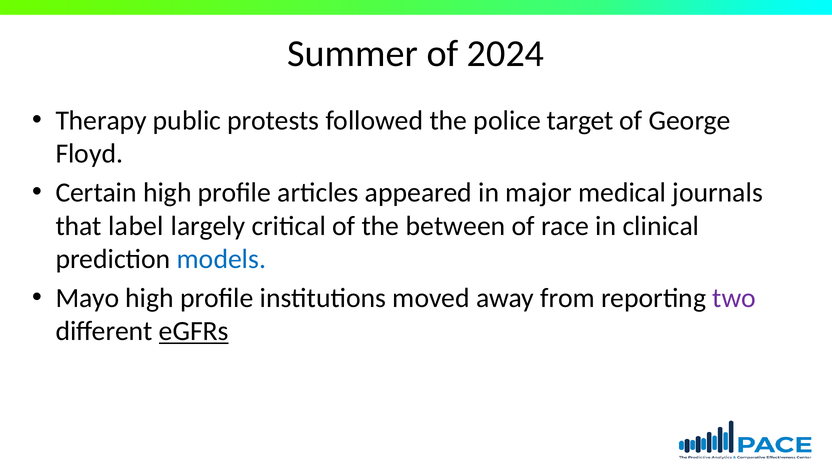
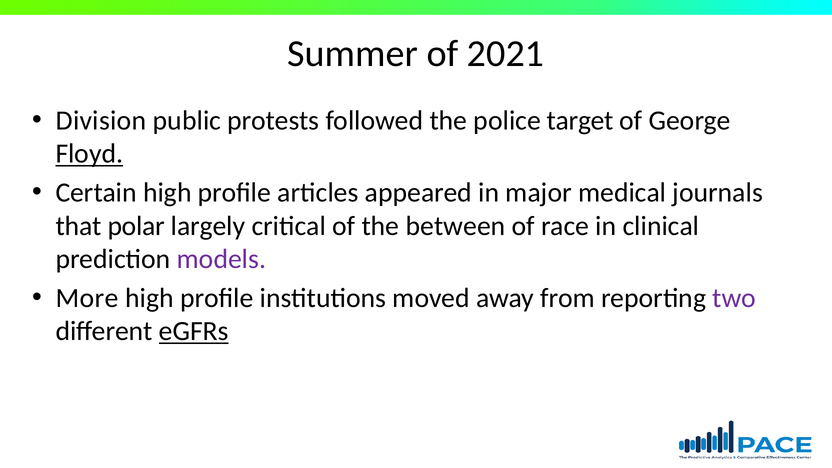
2024: 2024 -> 2021 (506, 54)
Therapy: Therapy -> Division (101, 120)
Floyd underline: none -> present (89, 154)
label: label -> polar (136, 226)
models colour: blue -> purple (221, 259)
Mayo: Mayo -> More (87, 298)
